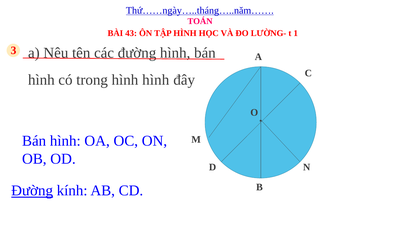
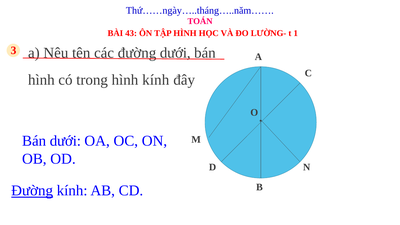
Thứ……ngày…..tháng…..năm…… underline: present -> none (200, 11)
đường hình: hình -> dưới (175, 53)
hình hình: hình -> kính (156, 80)
hình: hình -> dưới (65, 141)
